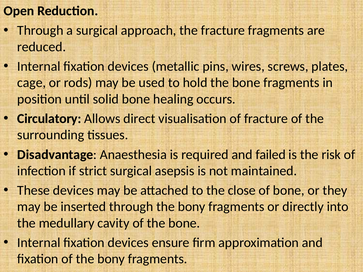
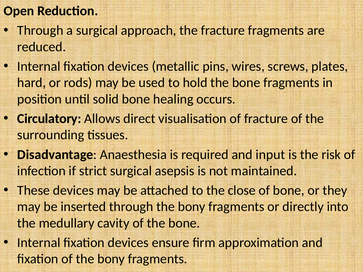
cage: cage -> hard (32, 83)
failed: failed -> input (270, 155)
